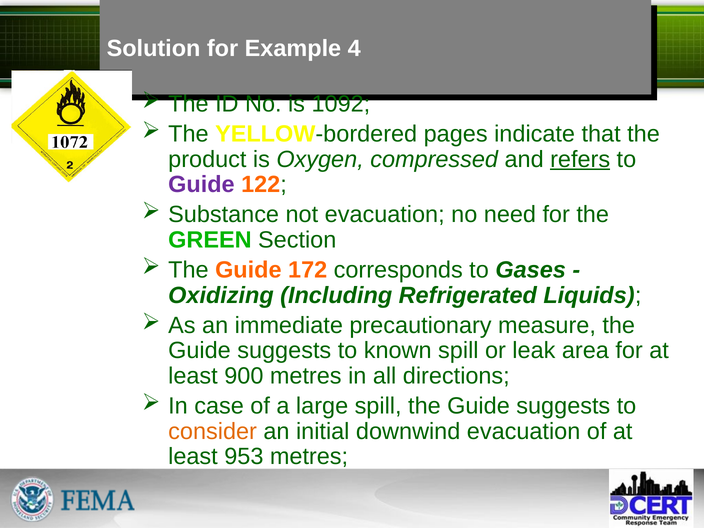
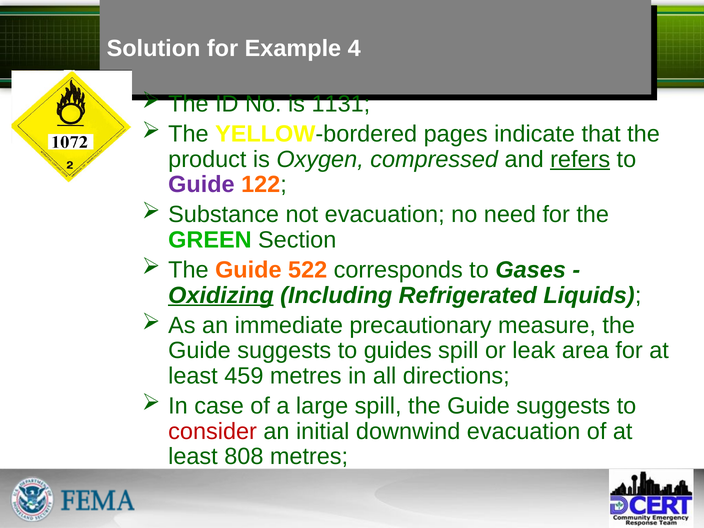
1092: 1092 -> 1131 (341, 104)
172: 172 -> 522 (308, 270)
Oxidizing underline: none -> present (221, 295)
known: known -> guides (398, 351)
900: 900 -> 459 (244, 376)
consider colour: orange -> red (213, 431)
953: 953 -> 808 (244, 457)
